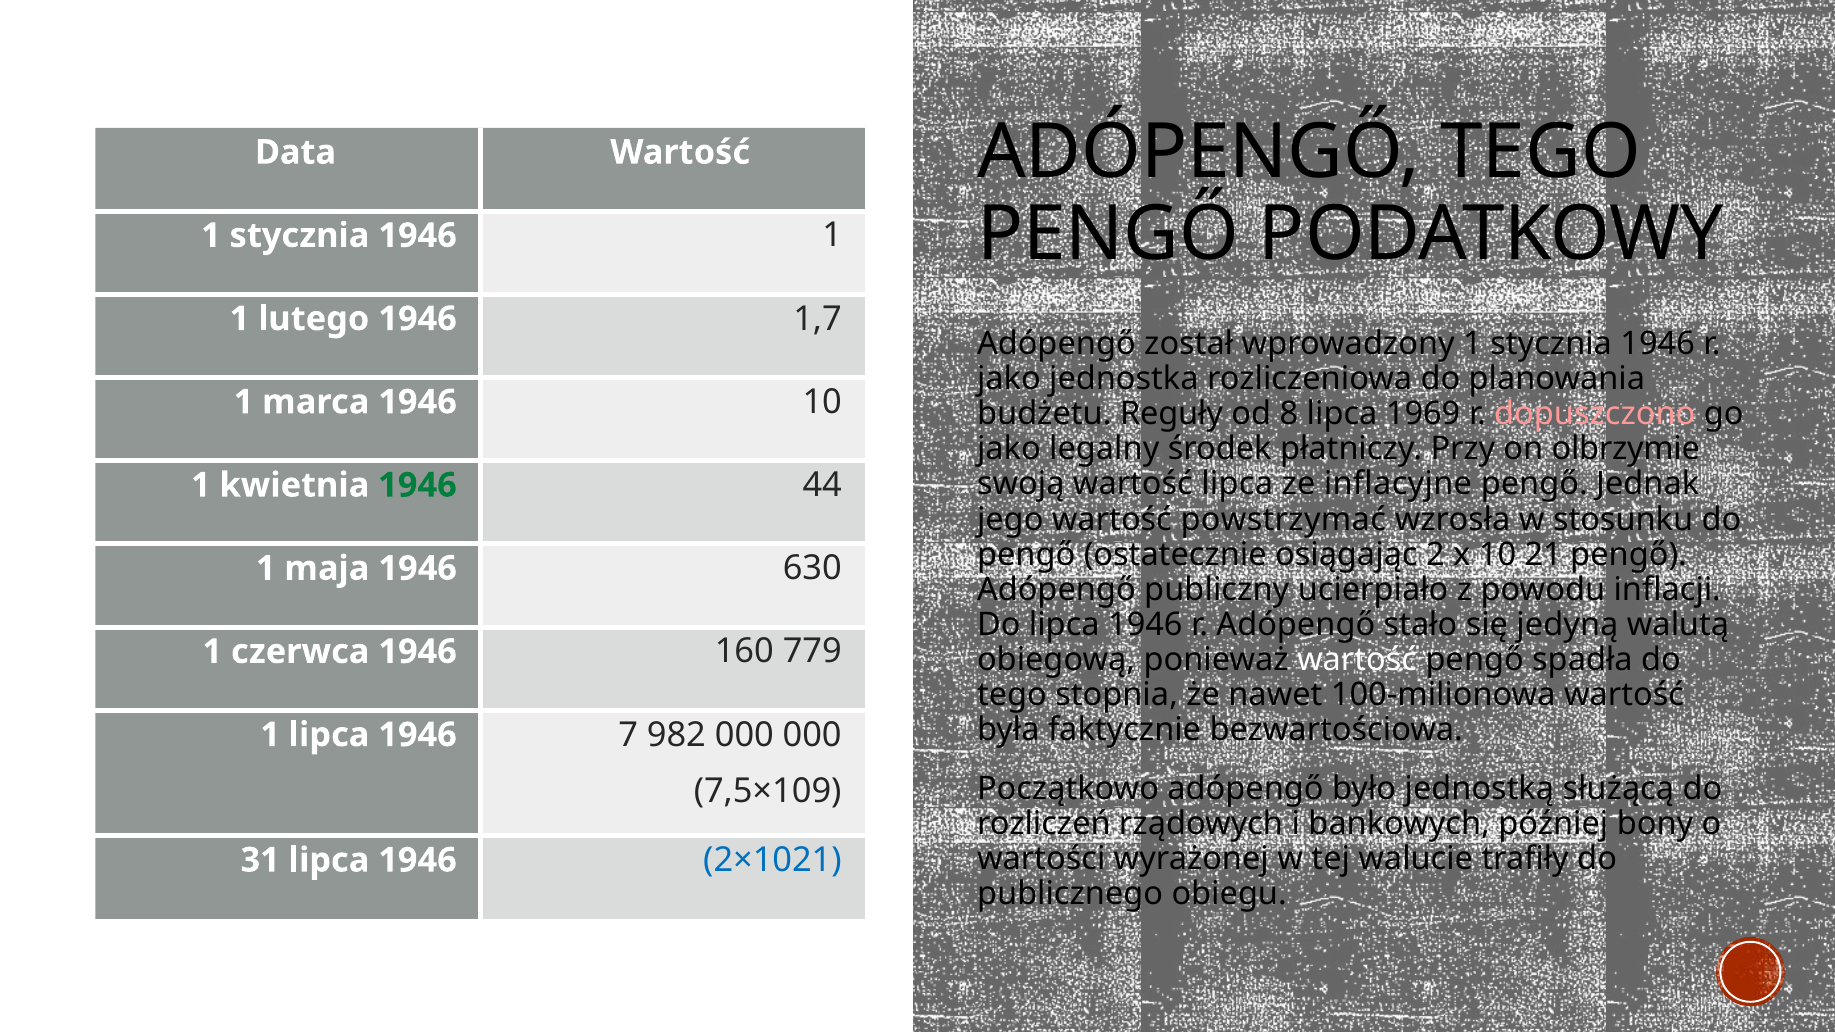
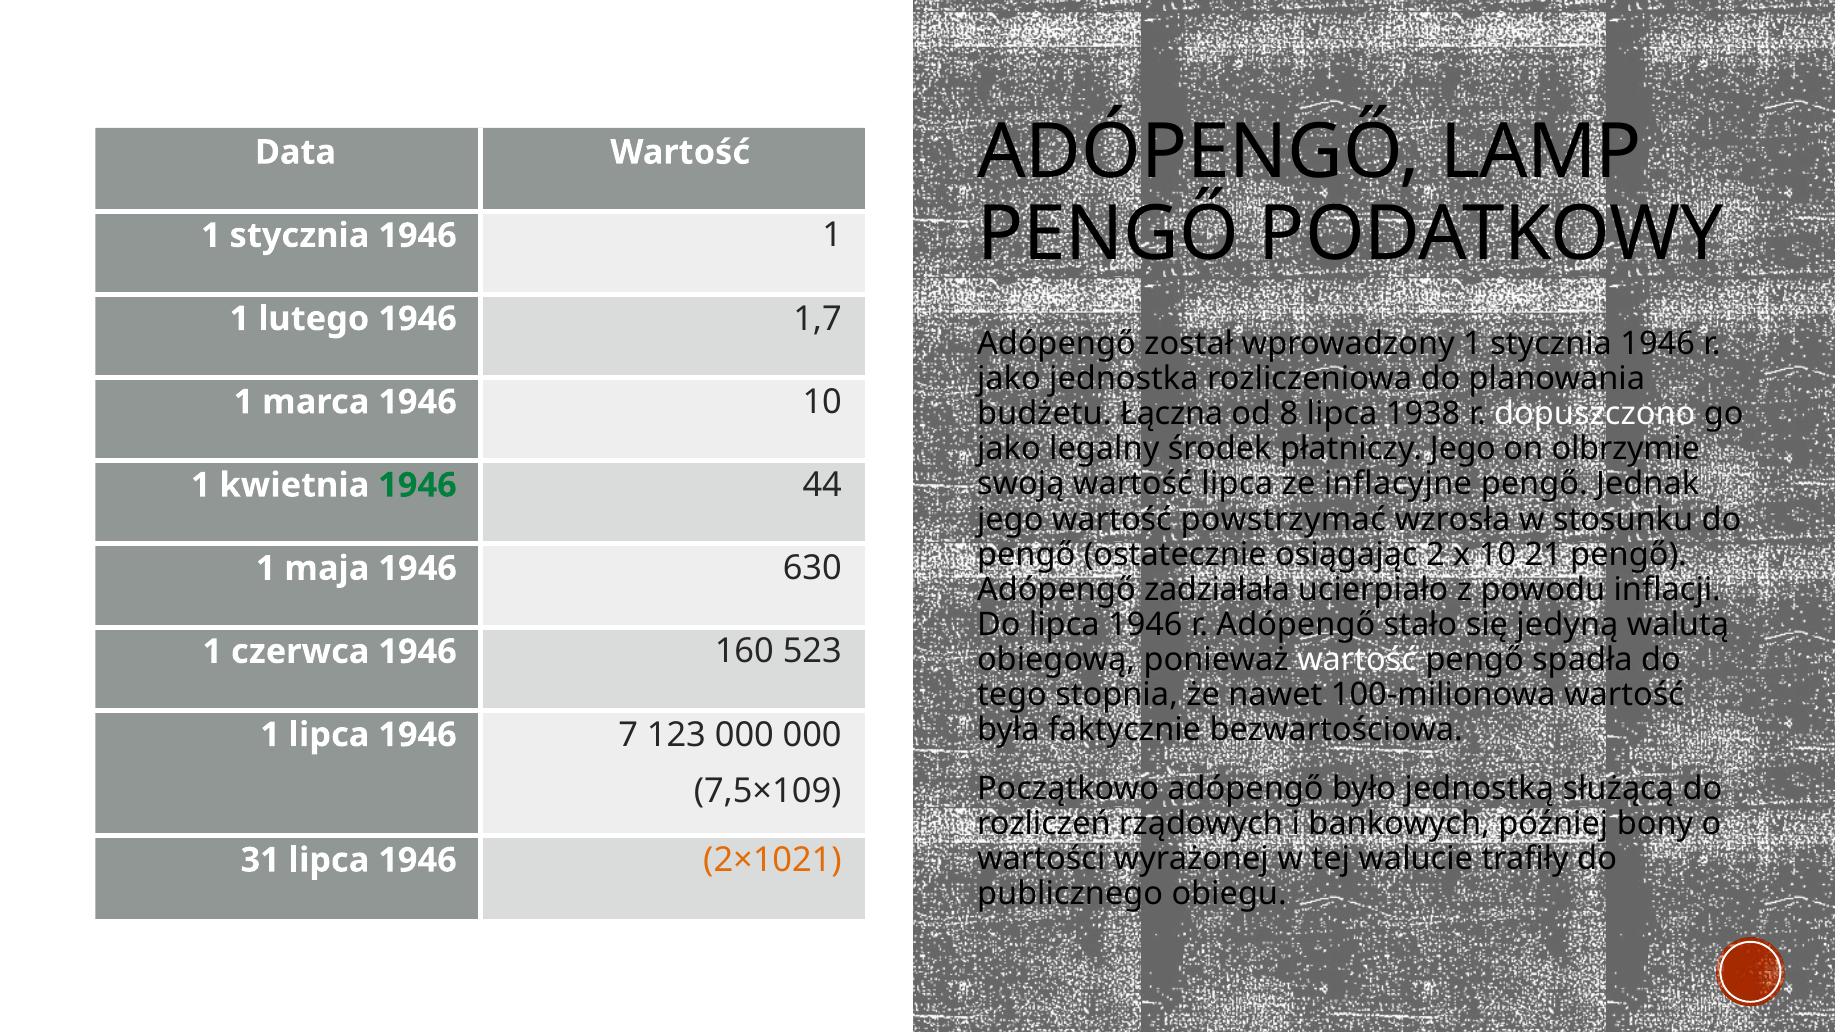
ADÓPENGŐ TEGO: TEGO -> LAMP (1541, 152)
Reguły: Reguły -> Łączna (1172, 414)
1969: 1969 -> 1938 (1423, 414)
dopuszczono colour: pink -> white (1595, 414)
płatniczy Przy: Przy -> Jego (1463, 449)
publiczny: publiczny -> zadziałała (1217, 590)
779: 779 -> 523 (812, 652)
982: 982 -> 123 (676, 735)
2×1021 colour: blue -> orange (772, 860)
